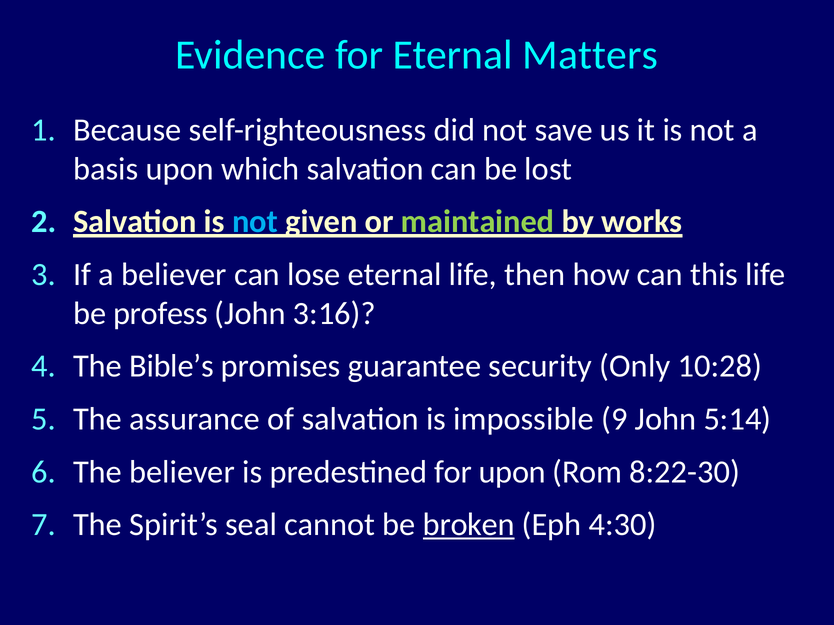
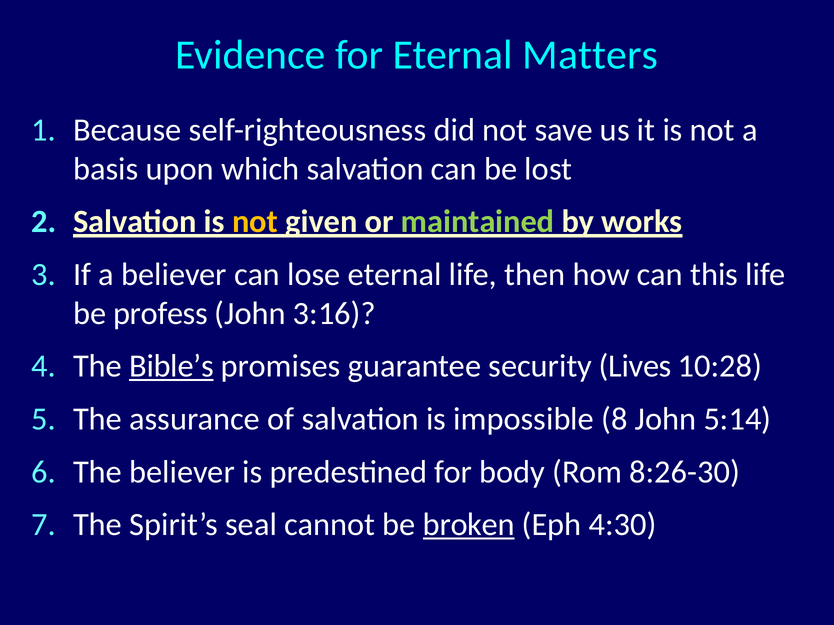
not colour: light blue -> yellow (255, 222)
Bible’s underline: none -> present (172, 367)
Only: Only -> Lives (635, 367)
9: 9 -> 8 (614, 419)
for upon: upon -> body (512, 472)
8:22-30: 8:22-30 -> 8:26-30 (685, 472)
